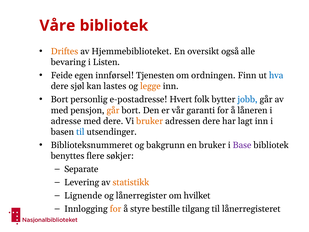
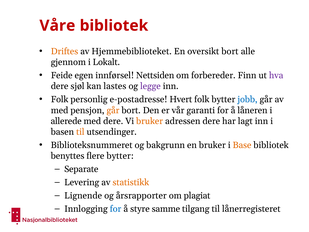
oversikt også: også -> bort (230, 51)
bevaring: bevaring -> gjennom (68, 62)
Listen: Listen -> Lokalt (106, 62)
Tjenesten: Tjenesten -> Nettsiden (155, 75)
ordningen: ordningen -> forbereder (213, 75)
hva colour: blue -> purple (276, 75)
legge colour: orange -> purple (150, 86)
Bort: Bort -> Folk (60, 99)
adresse: adresse -> allerede (66, 121)
til colour: blue -> orange (80, 132)
Base colour: purple -> orange (242, 145)
flere søkjer: søkjer -> bytter (120, 156)
lånerregister: lånerregister -> årsrapporter (141, 196)
hvilket: hvilket -> plagiat (197, 196)
for colour: orange -> blue (116, 209)
bestille: bestille -> samme (166, 209)
